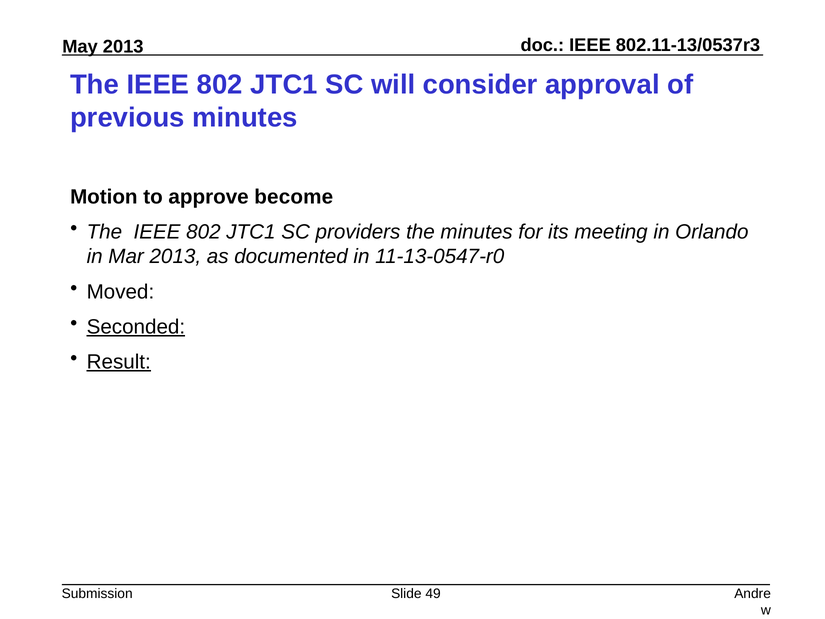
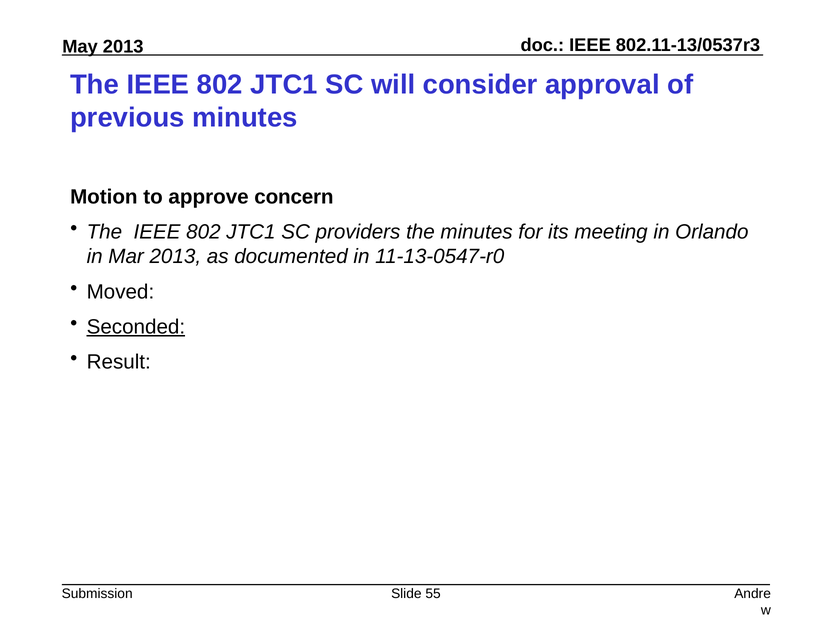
become: become -> concern (294, 197)
Result underline: present -> none (119, 362)
49: 49 -> 55 (433, 593)
